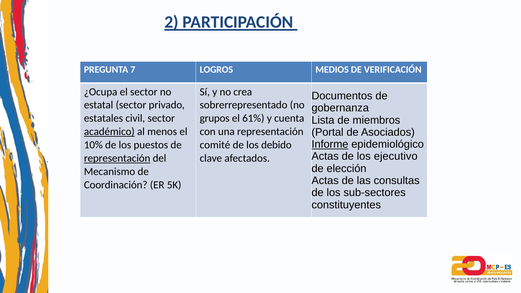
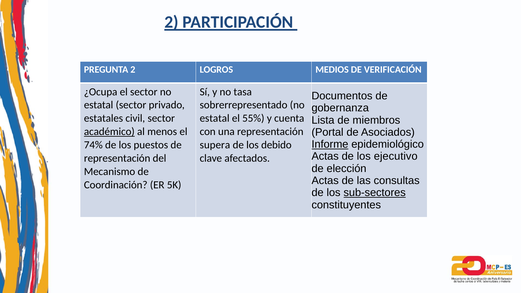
PREGUNTA 7: 7 -> 2 (133, 70)
crea: crea -> tasa (243, 92)
grupos: grupos -> estatal (215, 118)
61%: 61% -> 55% (253, 118)
10%: 10% -> 74% (93, 145)
comité: comité -> supera (215, 145)
representación underline: present -> none (117, 158)
sub-sectores underline: none -> present (375, 193)
